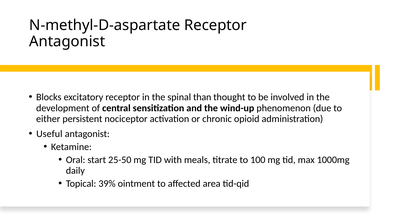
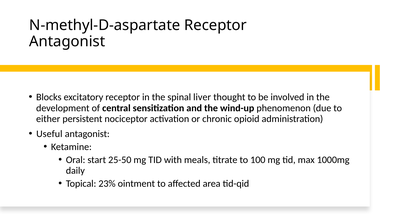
than: than -> liver (202, 97)
39%: 39% -> 23% (107, 183)
